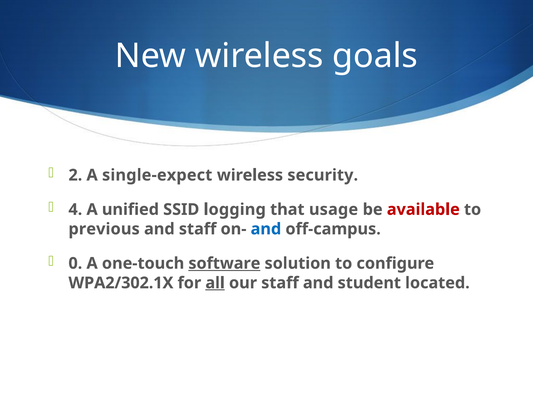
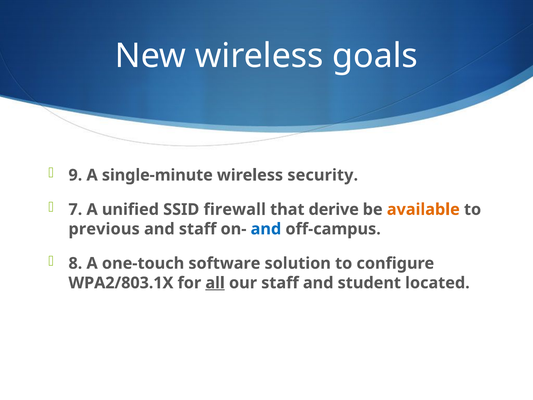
2: 2 -> 9 (75, 175)
single-expect: single-expect -> single-minute (157, 175)
4: 4 -> 7 (75, 209)
logging: logging -> firewall (235, 209)
usage: usage -> derive (334, 209)
available colour: red -> orange (423, 209)
0: 0 -> 8 (75, 263)
software underline: present -> none (224, 263)
WPA2/302.1X: WPA2/302.1X -> WPA2/803.1X (121, 283)
